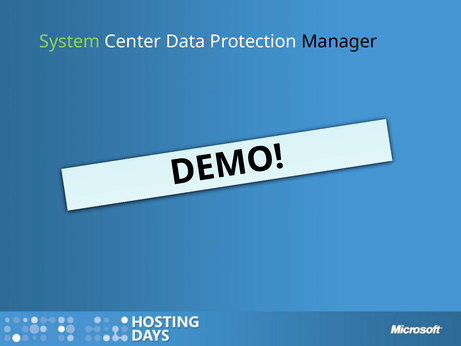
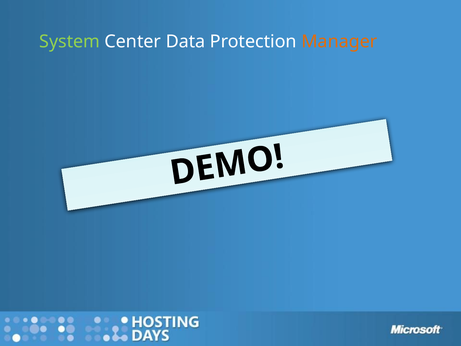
Manager colour: black -> orange (339, 42)
